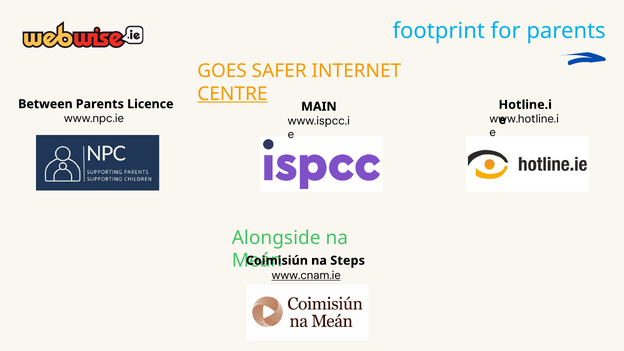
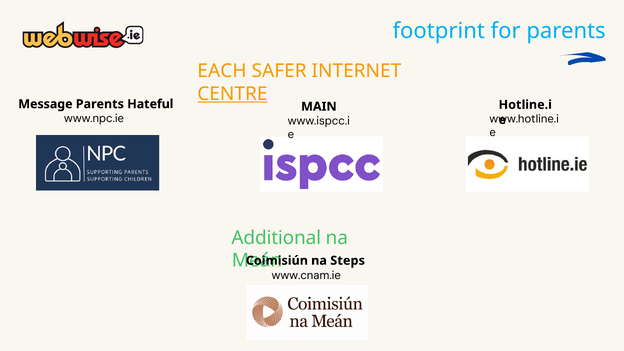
GOES: GOES -> EACH (222, 71)
Between: Between -> Message (45, 104)
Licence: Licence -> Hateful (150, 104)
Alongside: Alongside -> Additional (276, 238)
www.cnam.ie underline: present -> none (306, 275)
